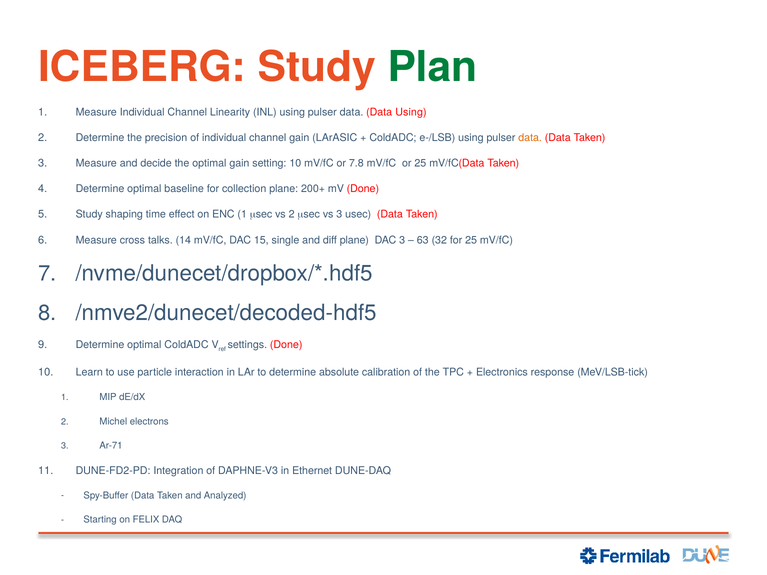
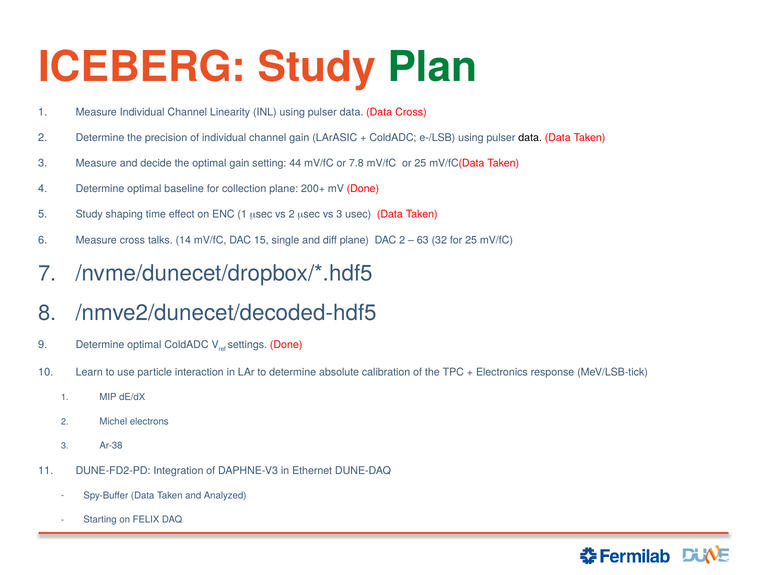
Data Using: Using -> Cross (411, 112)
data colour: orange -> black (530, 138)
setting 10: 10 -> 44 (295, 163)
DAC 3: 3 -> 2 (402, 240)
Ar-71: Ar-71 -> Ar-38 (111, 446)
